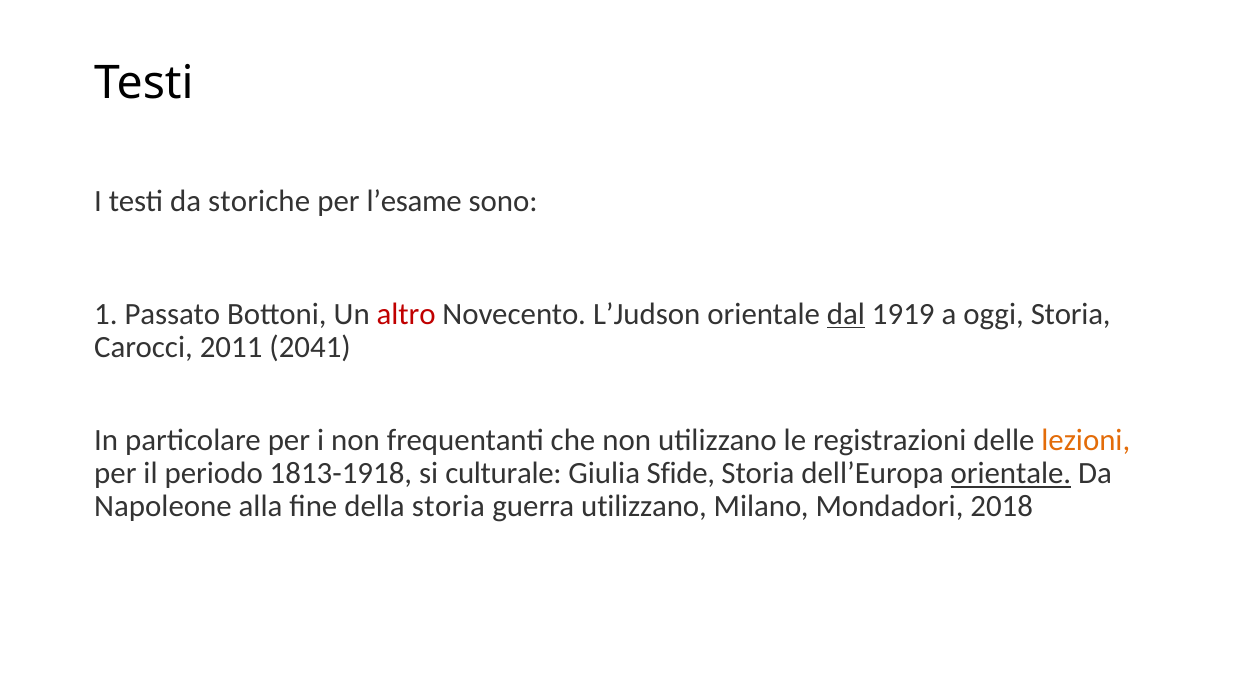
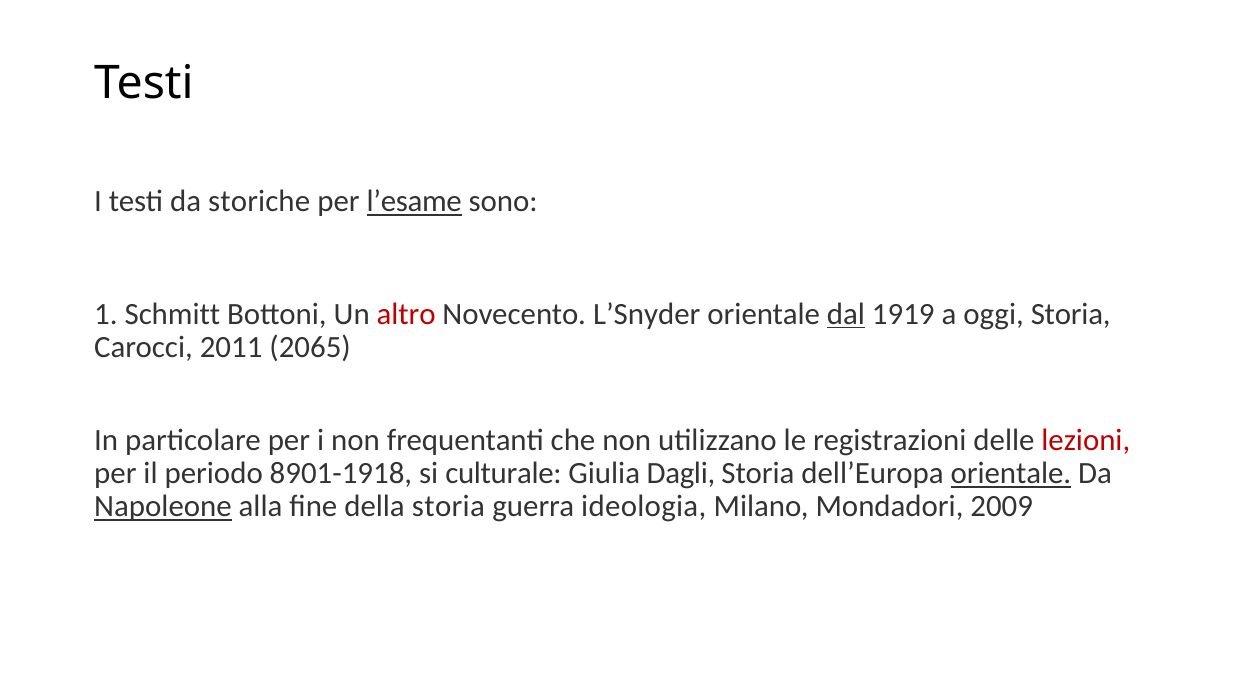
l’esame underline: none -> present (414, 201)
Passato: Passato -> Schmitt (172, 314)
L’Judson: L’Judson -> L’Snyder (647, 314)
2041: 2041 -> 2065 (310, 348)
lezioni colour: orange -> red (1086, 440)
1813-1918: 1813-1918 -> 8901-1918 (341, 474)
Sfide: Sfide -> Dagli (681, 474)
Napoleone underline: none -> present (163, 507)
guerra utilizzano: utilizzano -> ideologia (644, 507)
2018: 2018 -> 2009 (1002, 507)
